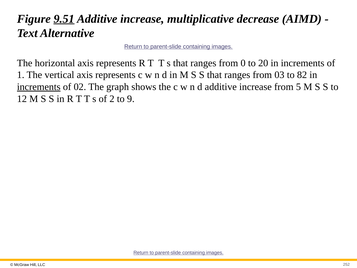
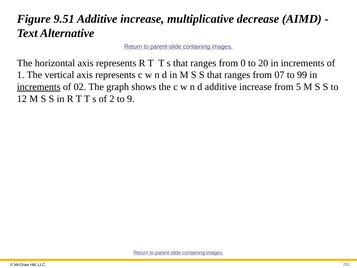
9.51 underline: present -> none (64, 19)
03: 03 -> 07 (279, 75)
82: 82 -> 99 (302, 75)
